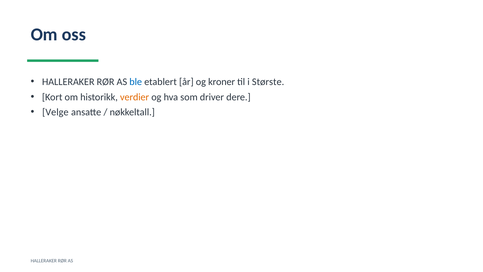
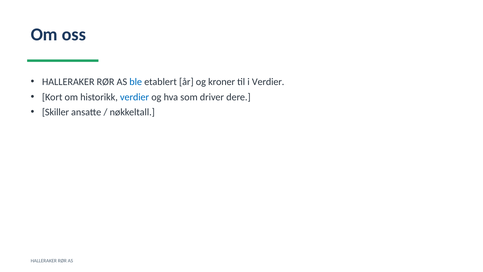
i Største: Største -> Verdier (268, 82)
verdier colour: orange -> blue (135, 97)
Velge: Velge -> Skiller (56, 112)
